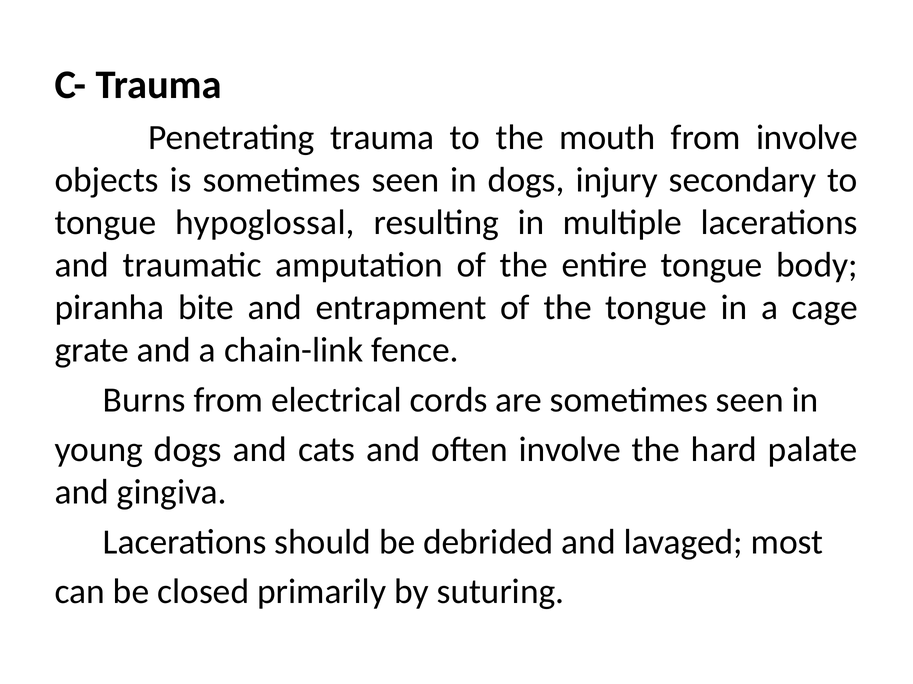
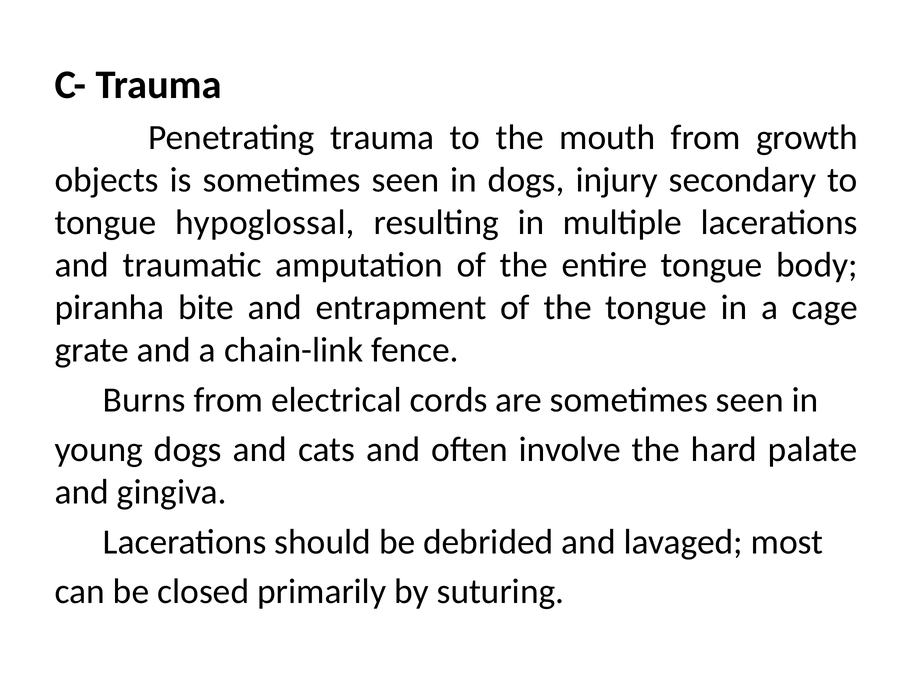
from involve: involve -> growth (807, 137)
